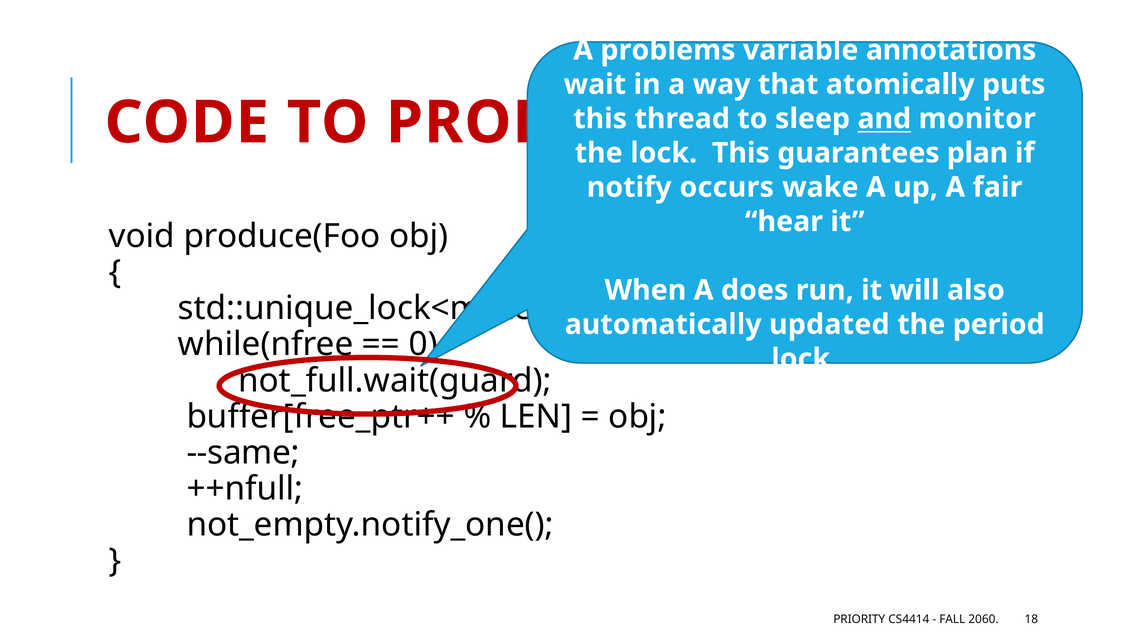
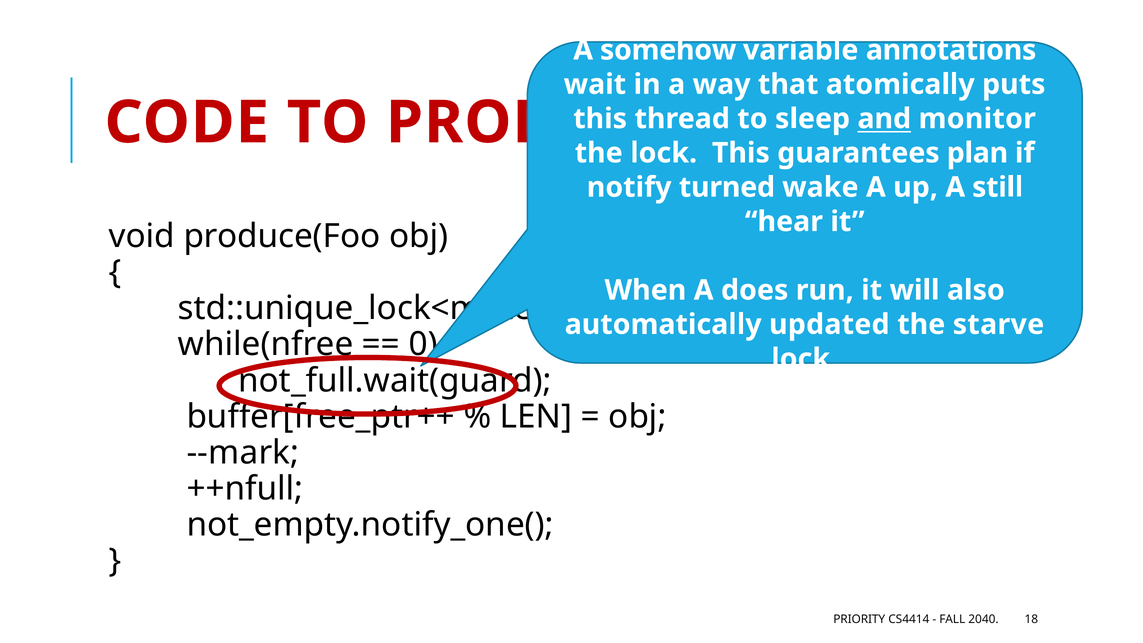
problems: problems -> somehow (668, 50)
occurs: occurs -> turned (727, 187)
fair: fair -> still (998, 187)
period: period -> starve (998, 324)
--same: --same -> --mark (243, 452)
2060: 2060 -> 2040 (983, 619)
